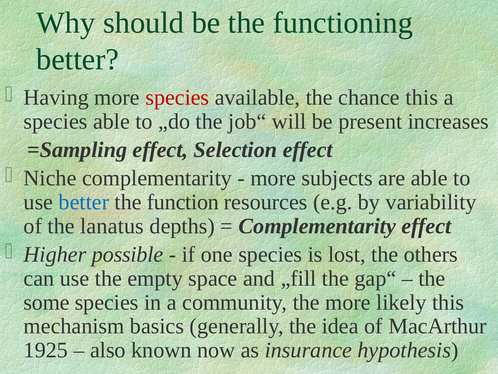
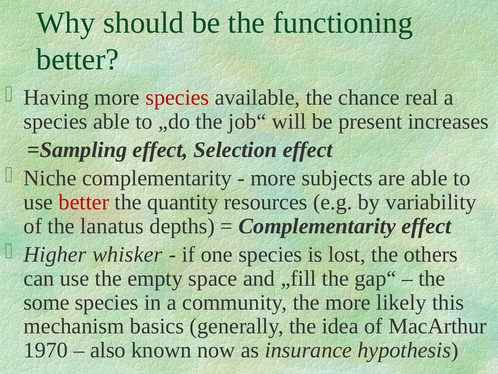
chance this: this -> real (422, 97)
better colour: blue -> red (84, 202)
function: function -> quantity (183, 202)
possible: possible -> whisker (127, 254)
1925: 1925 -> 1970 (46, 350)
